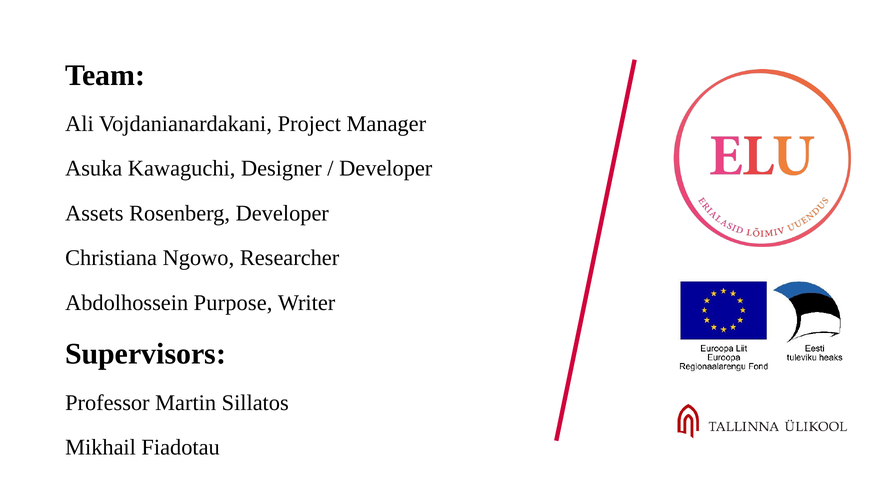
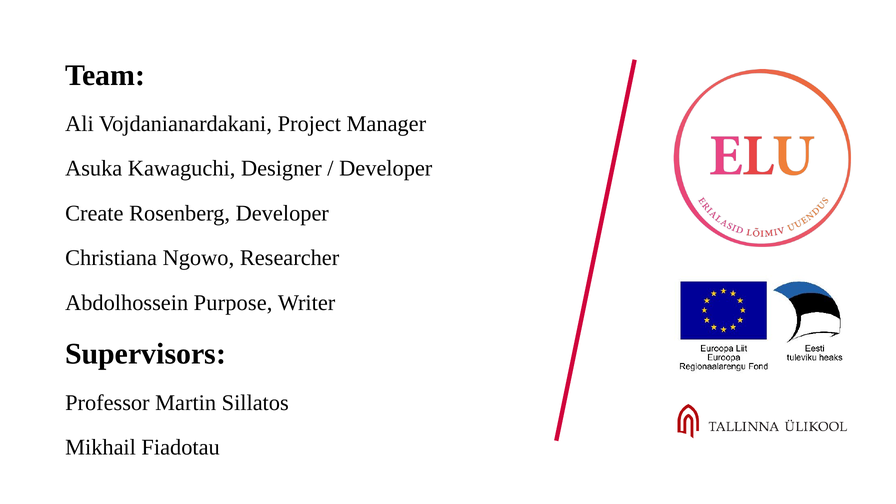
Assets: Assets -> Create (94, 213)
